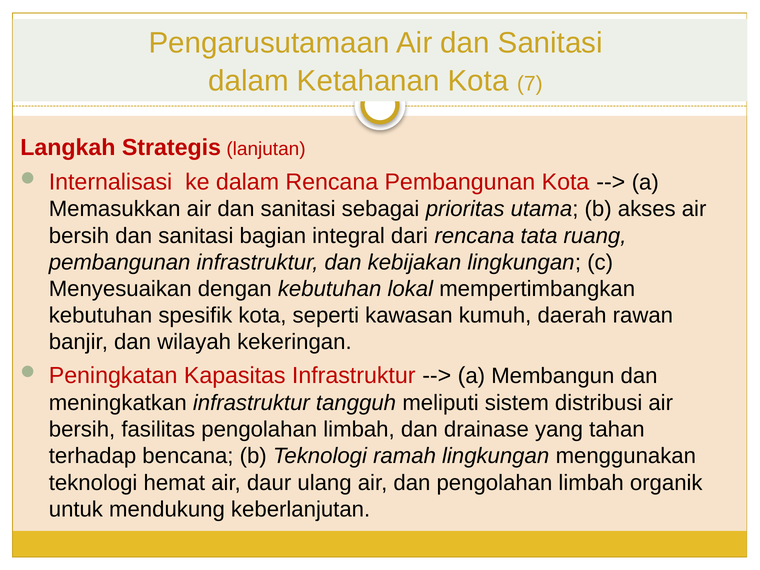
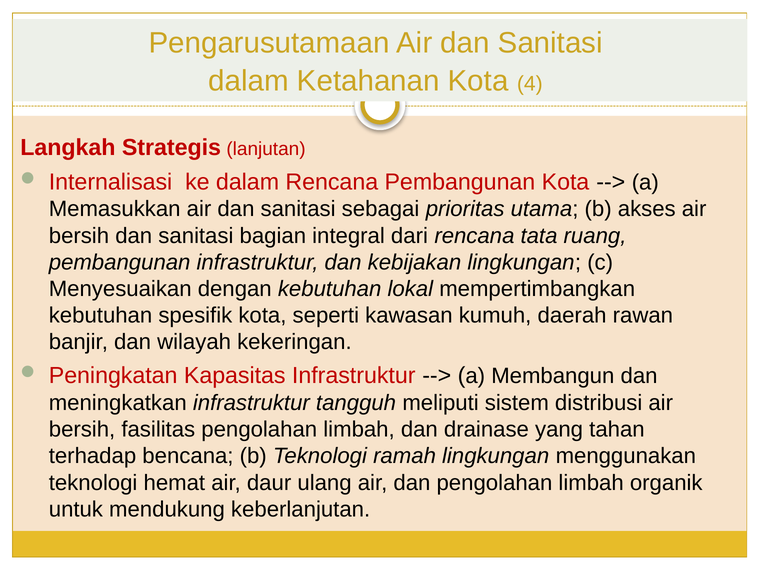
7: 7 -> 4 (530, 84)
